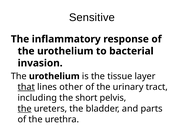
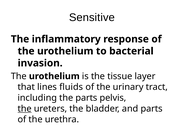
that underline: present -> none (26, 88)
other: other -> fluids (71, 88)
the short: short -> parts (86, 98)
